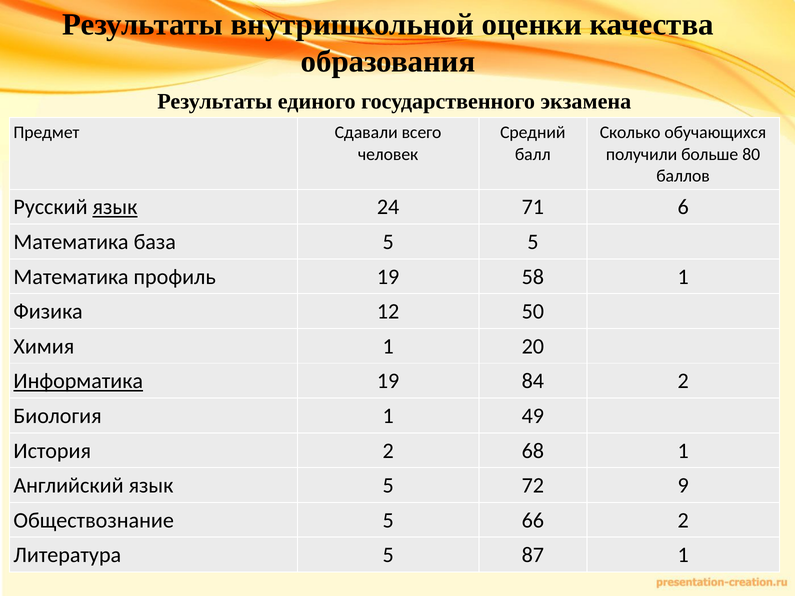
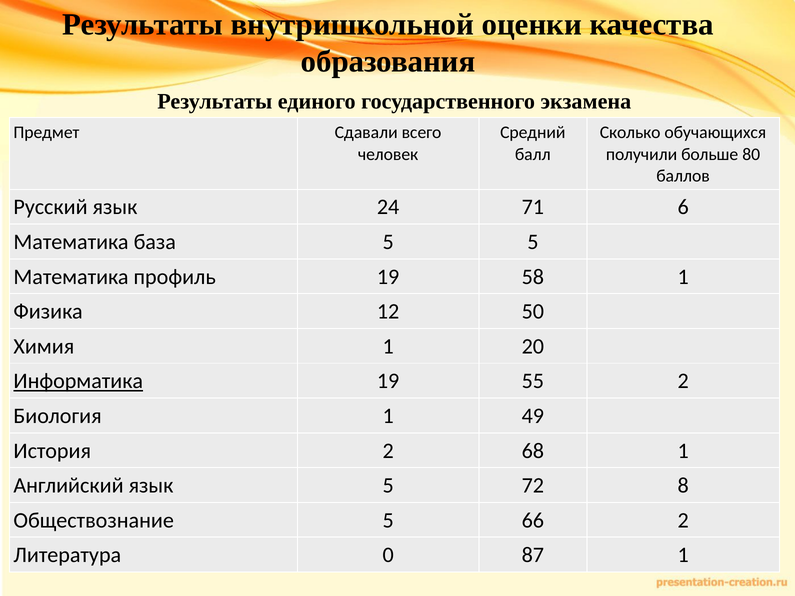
язык underline: present -> none (115, 207)
84: 84 -> 55 (533, 381)
9: 9 -> 8 (683, 486)
Литература 5: 5 -> 0 (388, 555)
